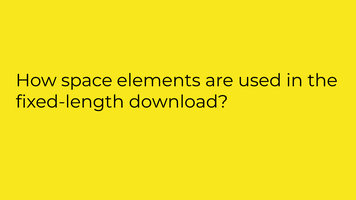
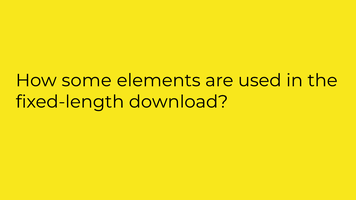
space: space -> some (87, 81)
